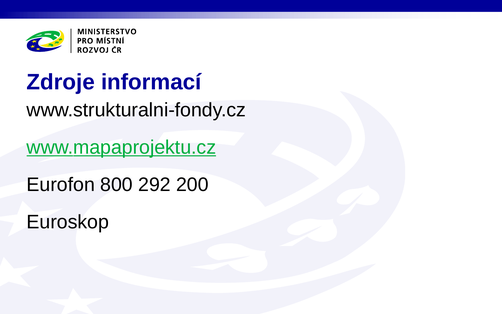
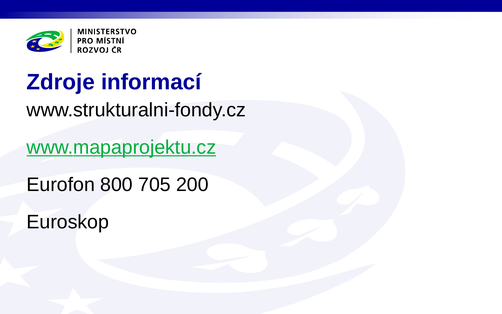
292: 292 -> 705 (154, 185)
